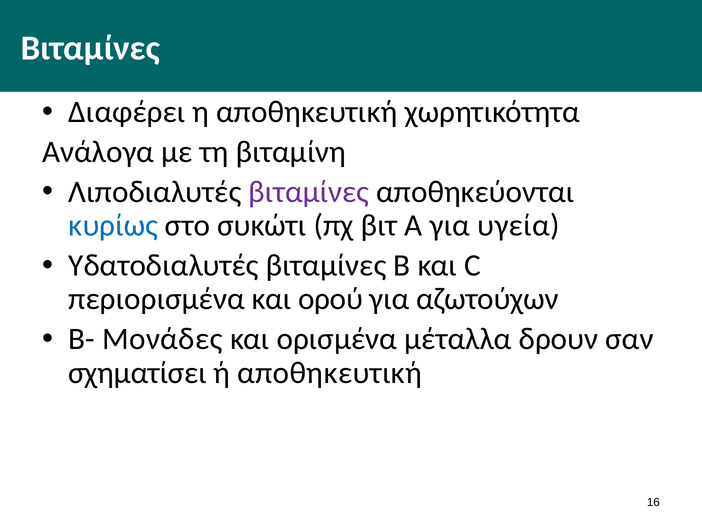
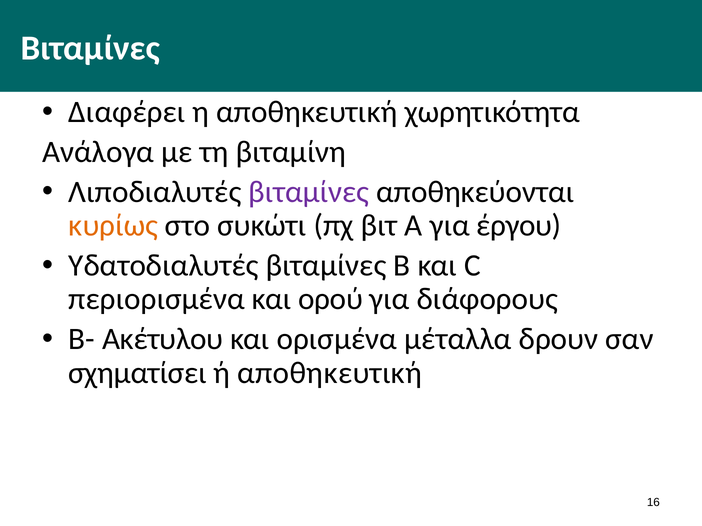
κυρίως colour: blue -> orange (113, 226)
υγεία: υγεία -> έργου (519, 226)
αζωτούχων: αζωτούχων -> διάφορους (487, 299)
Μονάδες: Μονάδες -> Ακέτυλου (163, 339)
